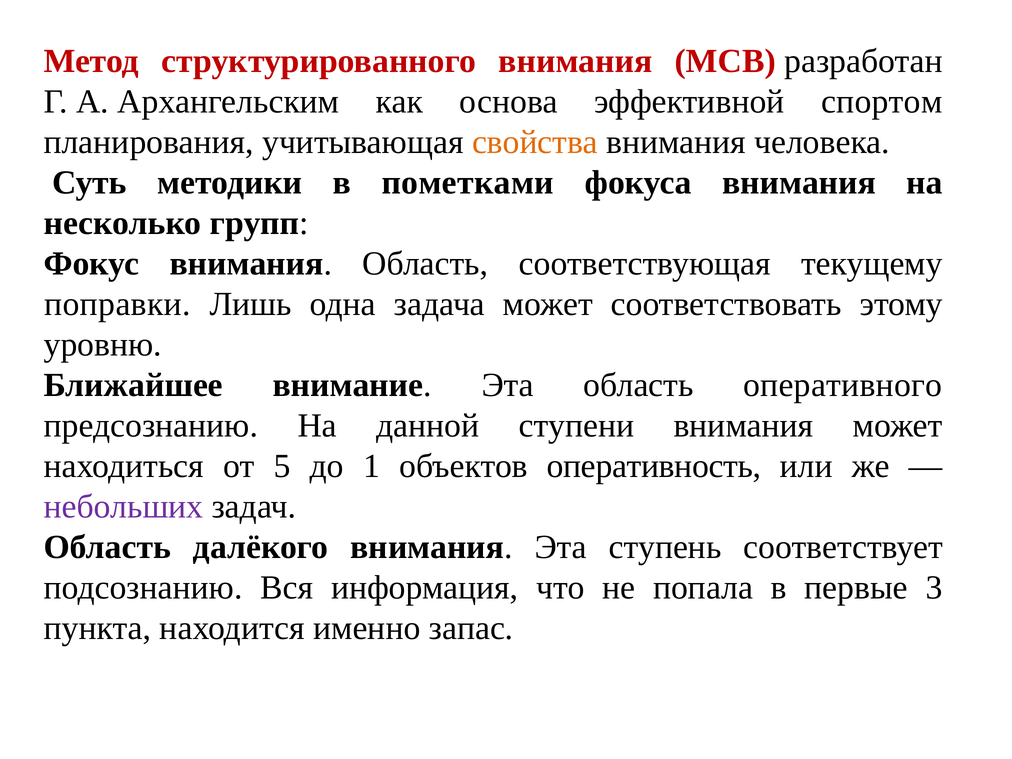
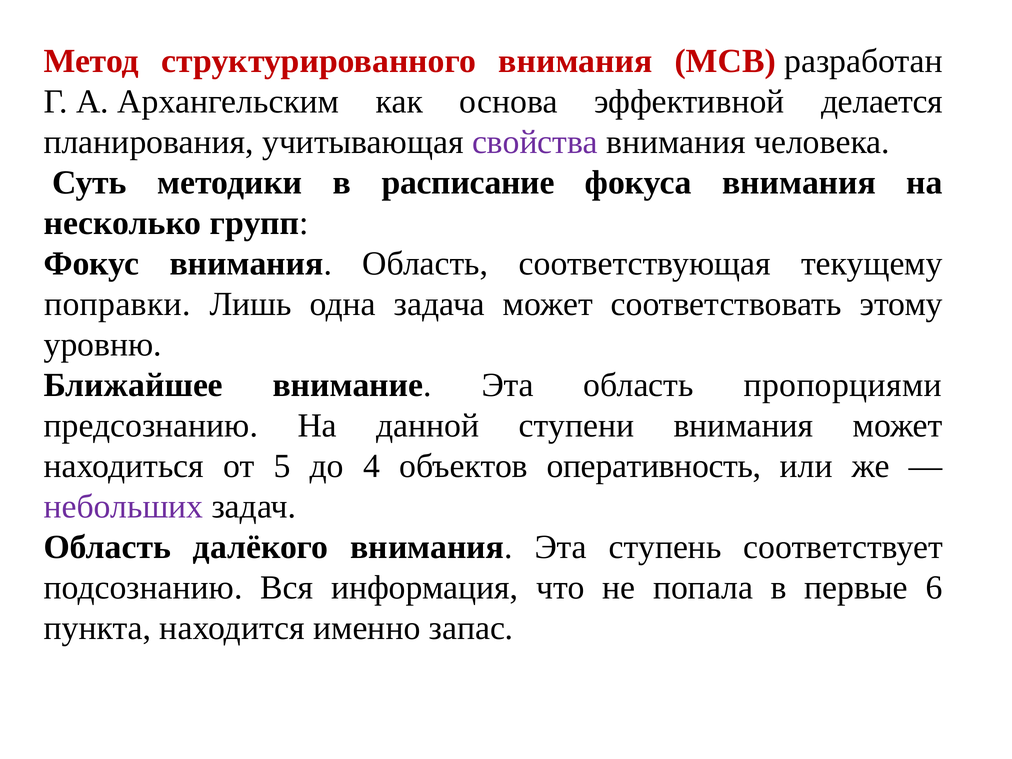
спортом: спортом -> делается (882, 102)
свойства colour: orange -> purple (535, 142)
пометками: пометками -> расписание (468, 183)
оперативного: оперативного -> пропорциями (843, 385)
1: 1 -> 4 (372, 466)
3: 3 -> 6 (934, 588)
